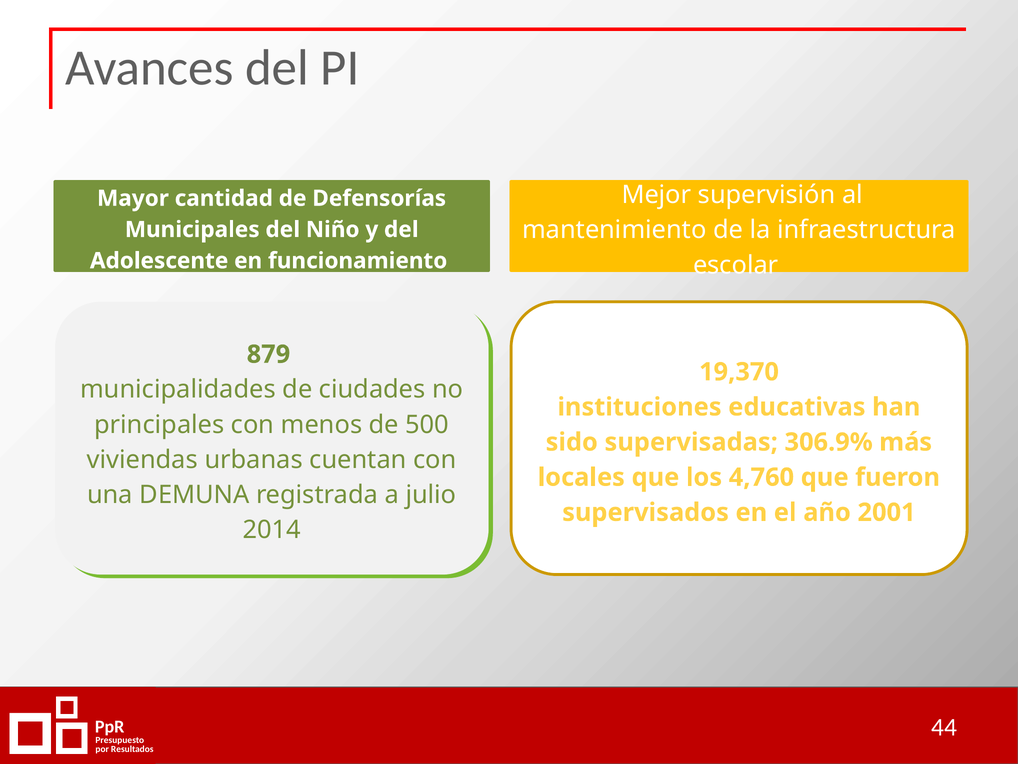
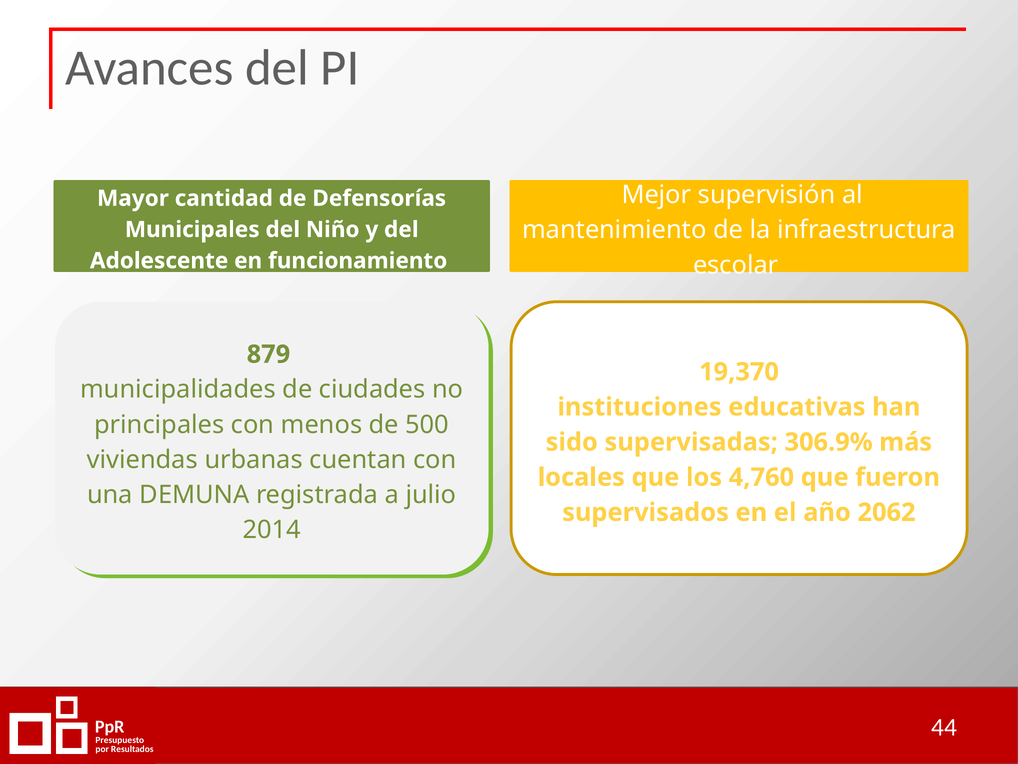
2001: 2001 -> 2062 (887, 512)
